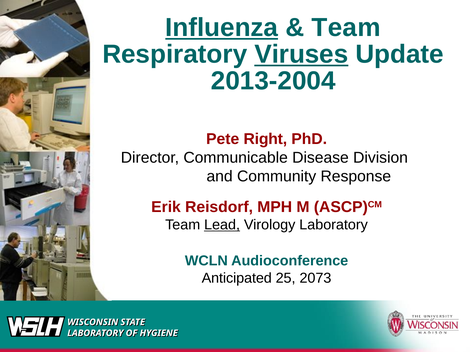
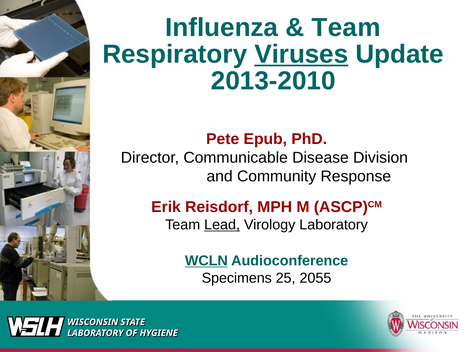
Influenza underline: present -> none (222, 28)
2013-2004: 2013-2004 -> 2013-2010 (273, 81)
Right: Right -> Epub (265, 139)
WCLN underline: none -> present (206, 261)
Anticipated: Anticipated -> Specimens (237, 278)
2073: 2073 -> 2055 (315, 278)
